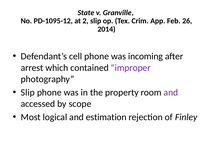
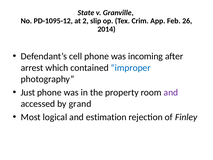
improper colour: purple -> blue (131, 68)
Slip: Slip -> Just (28, 92)
scope: scope -> grand (80, 104)
